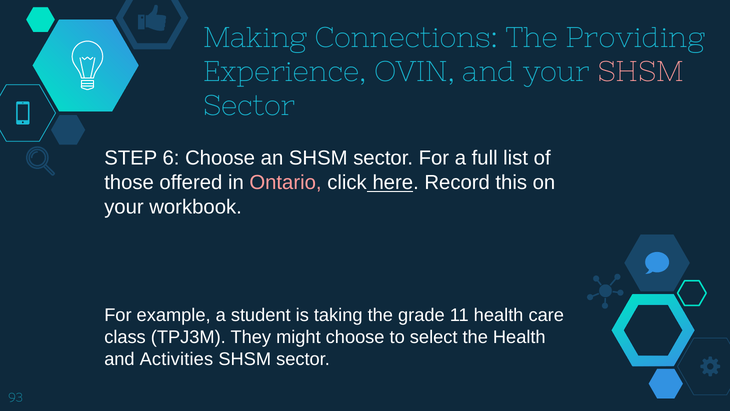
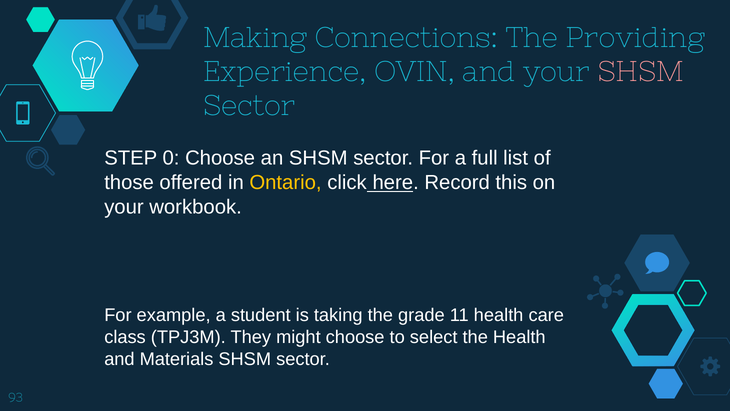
6: 6 -> 0 (171, 158)
Ontario colour: pink -> yellow (286, 182)
Activities: Activities -> Materials (177, 359)
